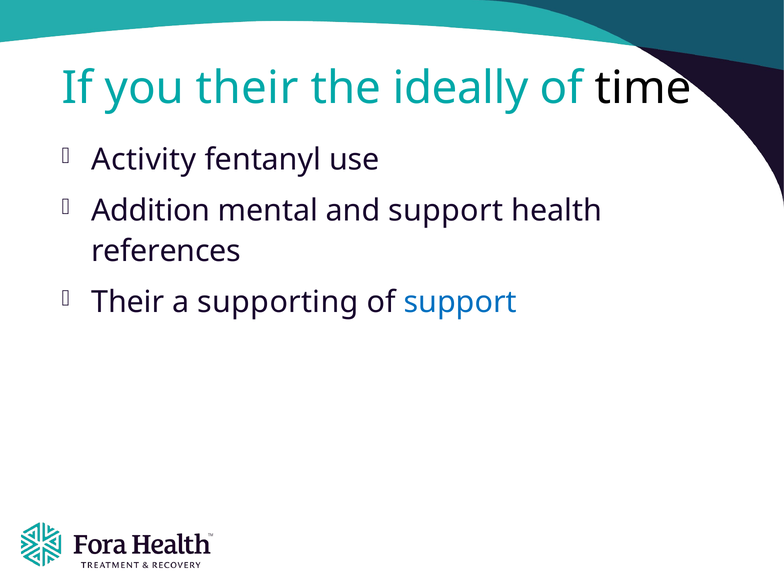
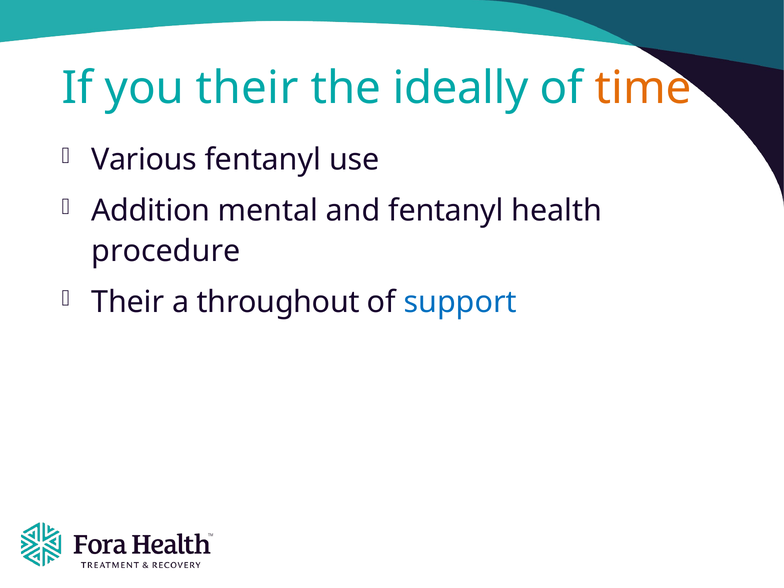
time colour: black -> orange (643, 88)
Activity: Activity -> Various (144, 160)
and support: support -> fentanyl (446, 211)
references: references -> procedure (166, 251)
supporting: supporting -> throughout (278, 302)
